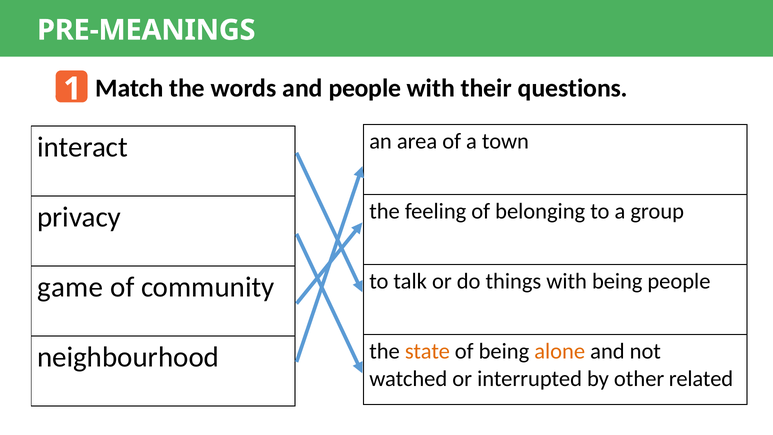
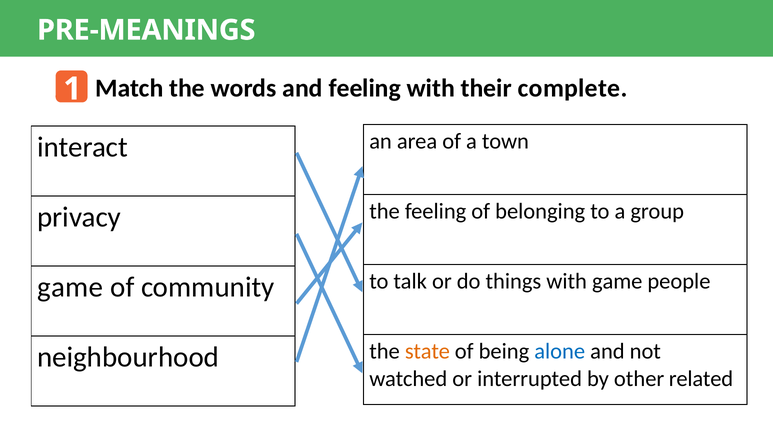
and people: people -> feeling (365, 88)
questions: questions -> complete (573, 88)
with being: being -> game (617, 281)
alone colour: orange -> blue (560, 351)
